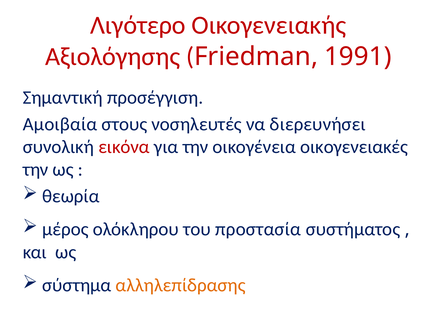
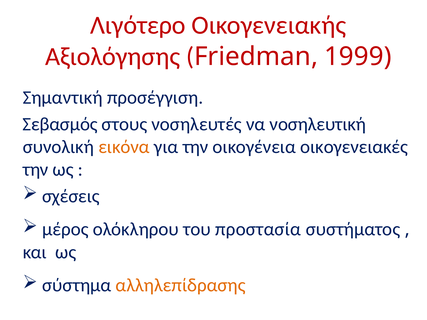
1991: 1991 -> 1999 (358, 57)
Αμοιβαία: Αμοιβαία -> Σεβασμός (60, 124)
διερευνήσει: διερευνήσει -> νοσηλευτική (318, 124)
εικόνα colour: red -> orange (124, 147)
θεωρία: θεωρία -> σχέσεις (71, 196)
